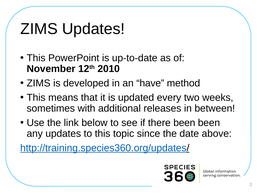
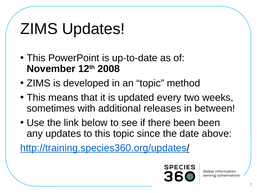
2010: 2010 -> 2008 (109, 69)
an have: have -> topic (150, 83)
